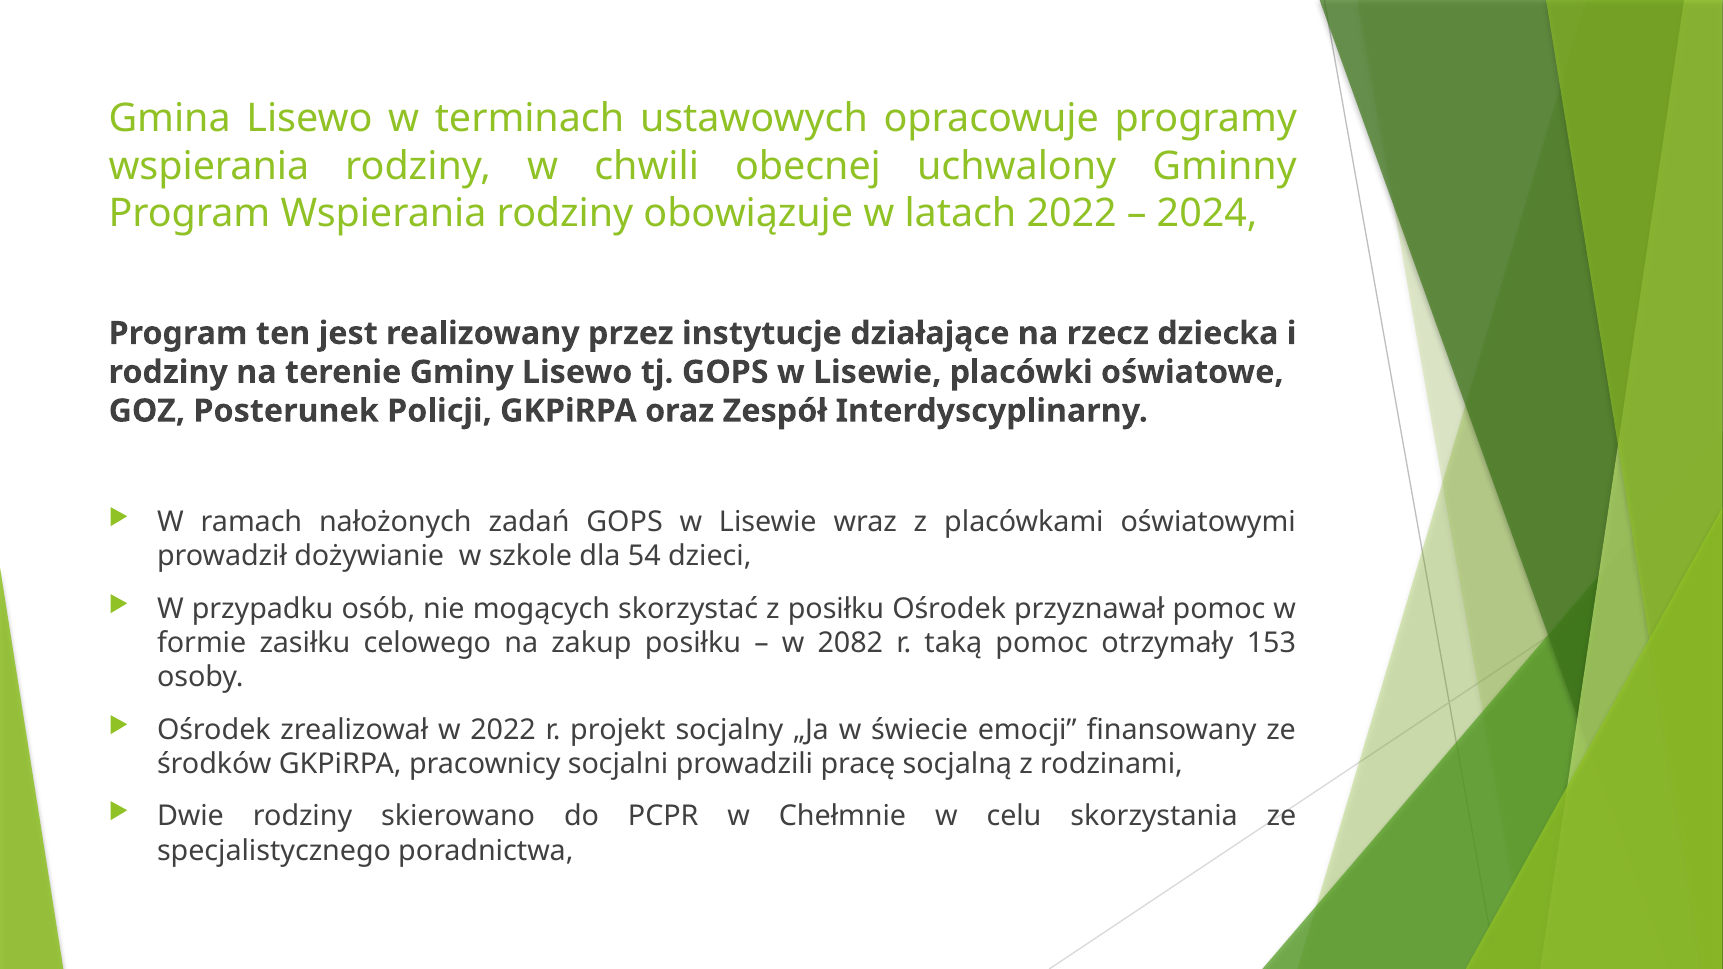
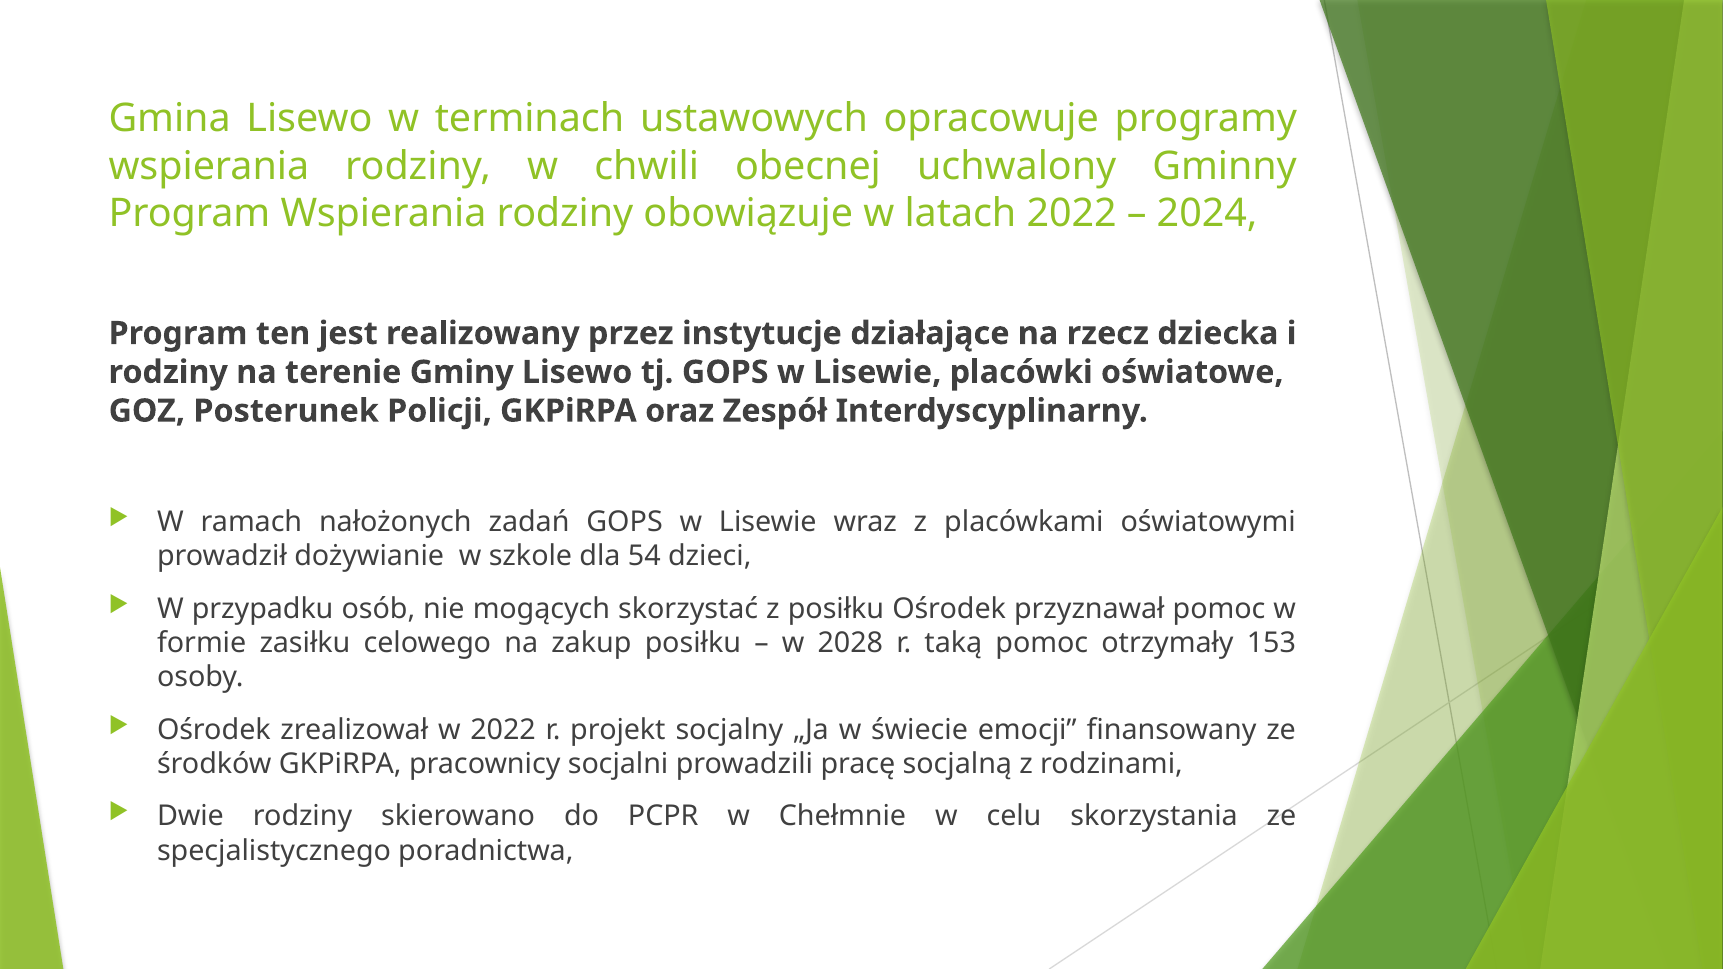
2082: 2082 -> 2028 (850, 643)
